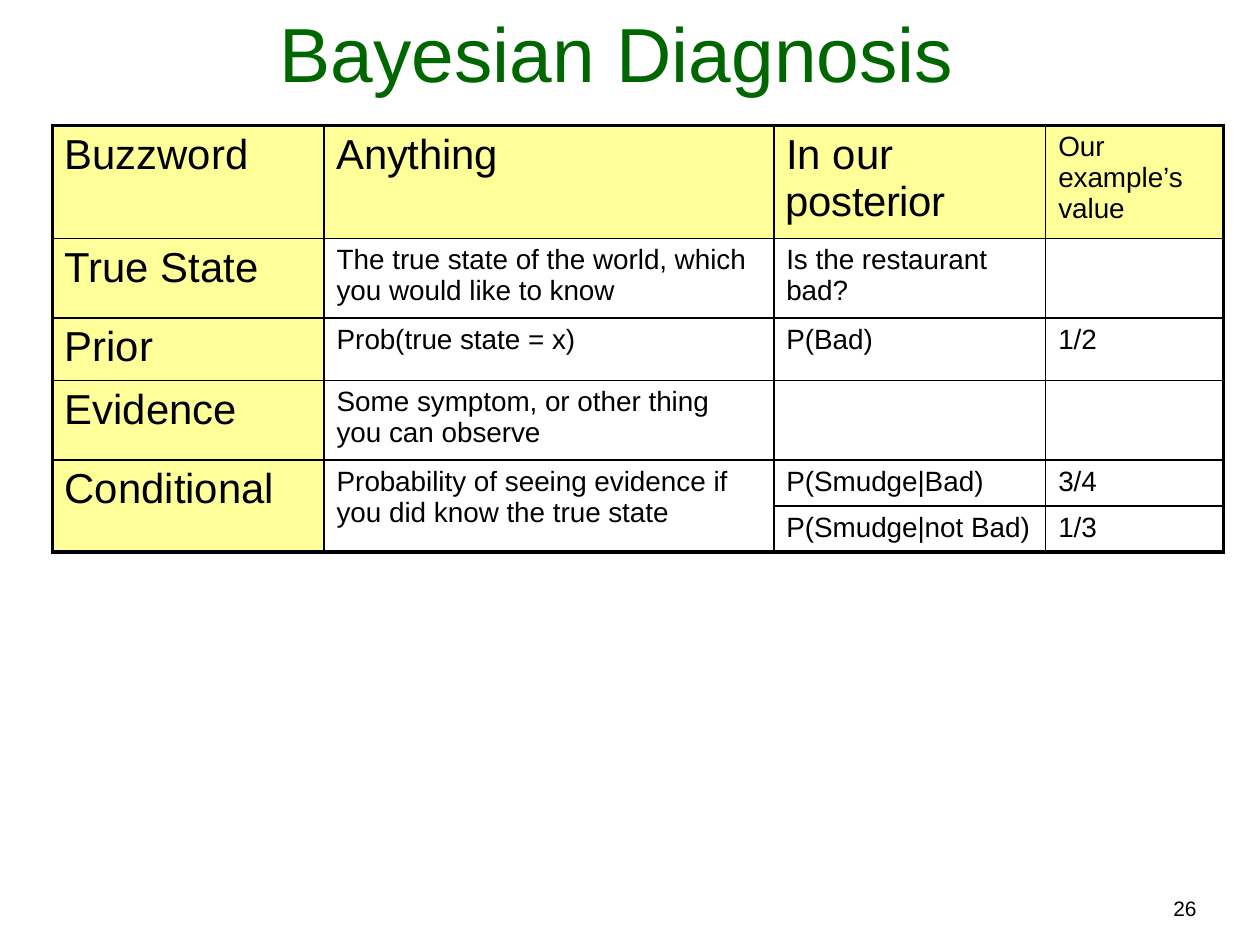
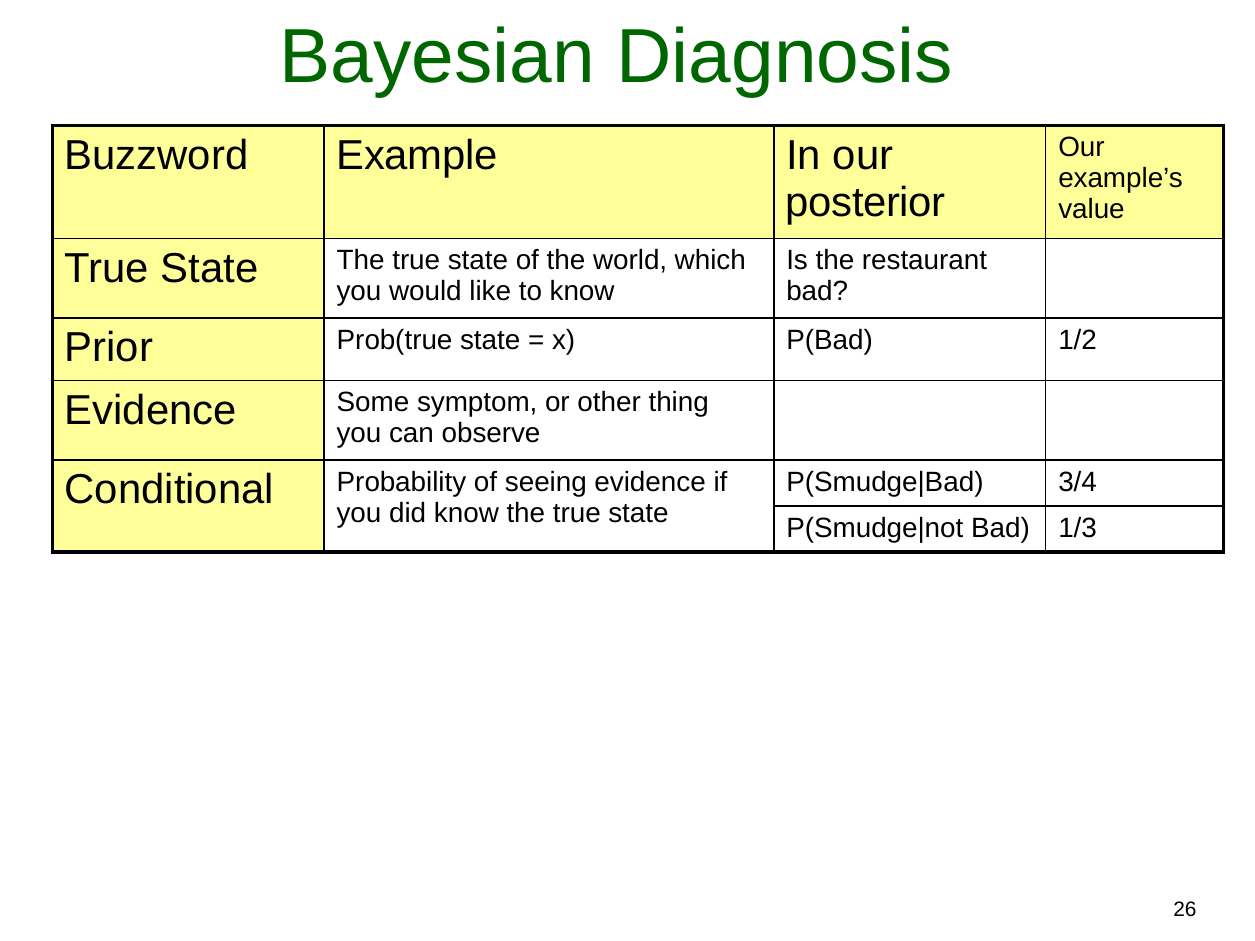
Anything: Anything -> Example (417, 156)
